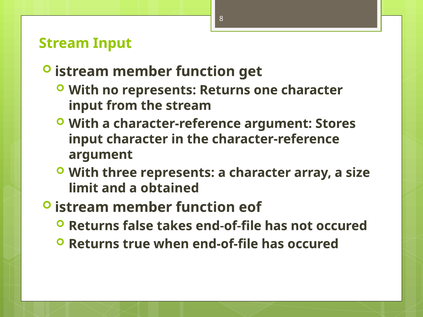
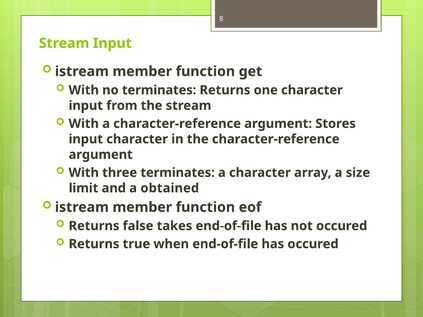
no represents: represents -> terminates (159, 90)
three represents: represents -> terminates (178, 173)
